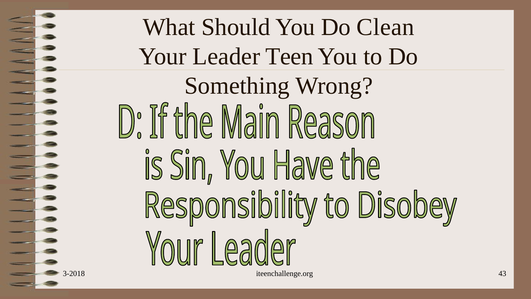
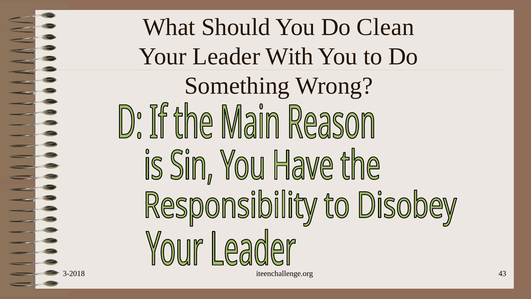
Teen: Teen -> With (289, 56)
